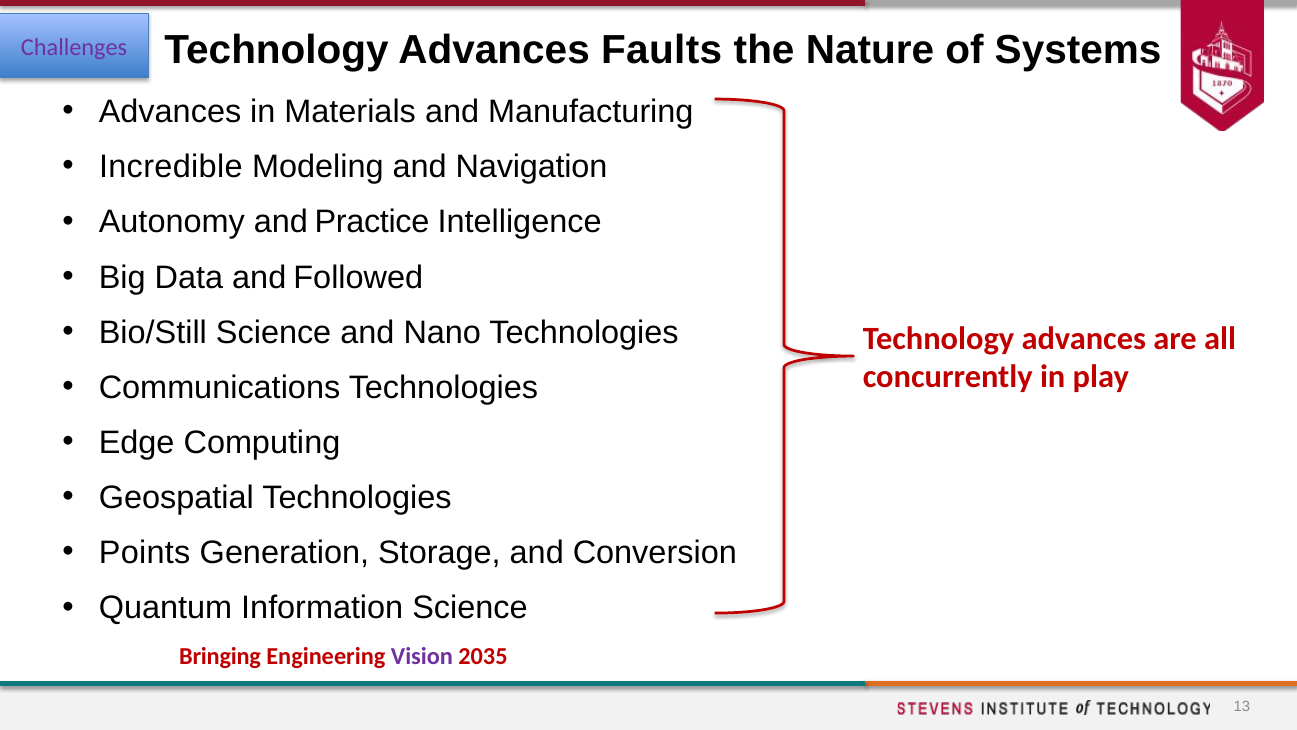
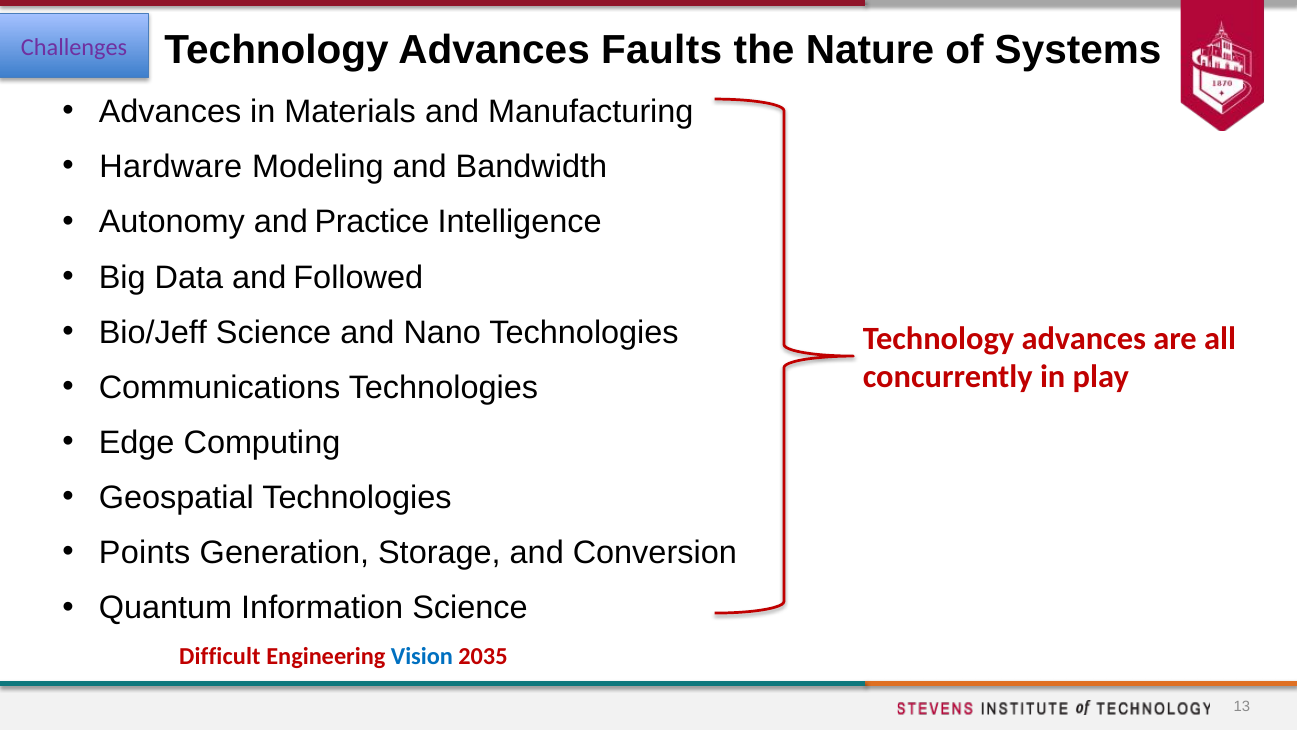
Incredible: Incredible -> Hardware (171, 167)
Navigation: Navigation -> Bandwidth (531, 167)
Bio/Still: Bio/Still -> Bio/Jeff (153, 332)
Bringing: Bringing -> Difficult (220, 656)
Vision colour: purple -> blue (422, 656)
